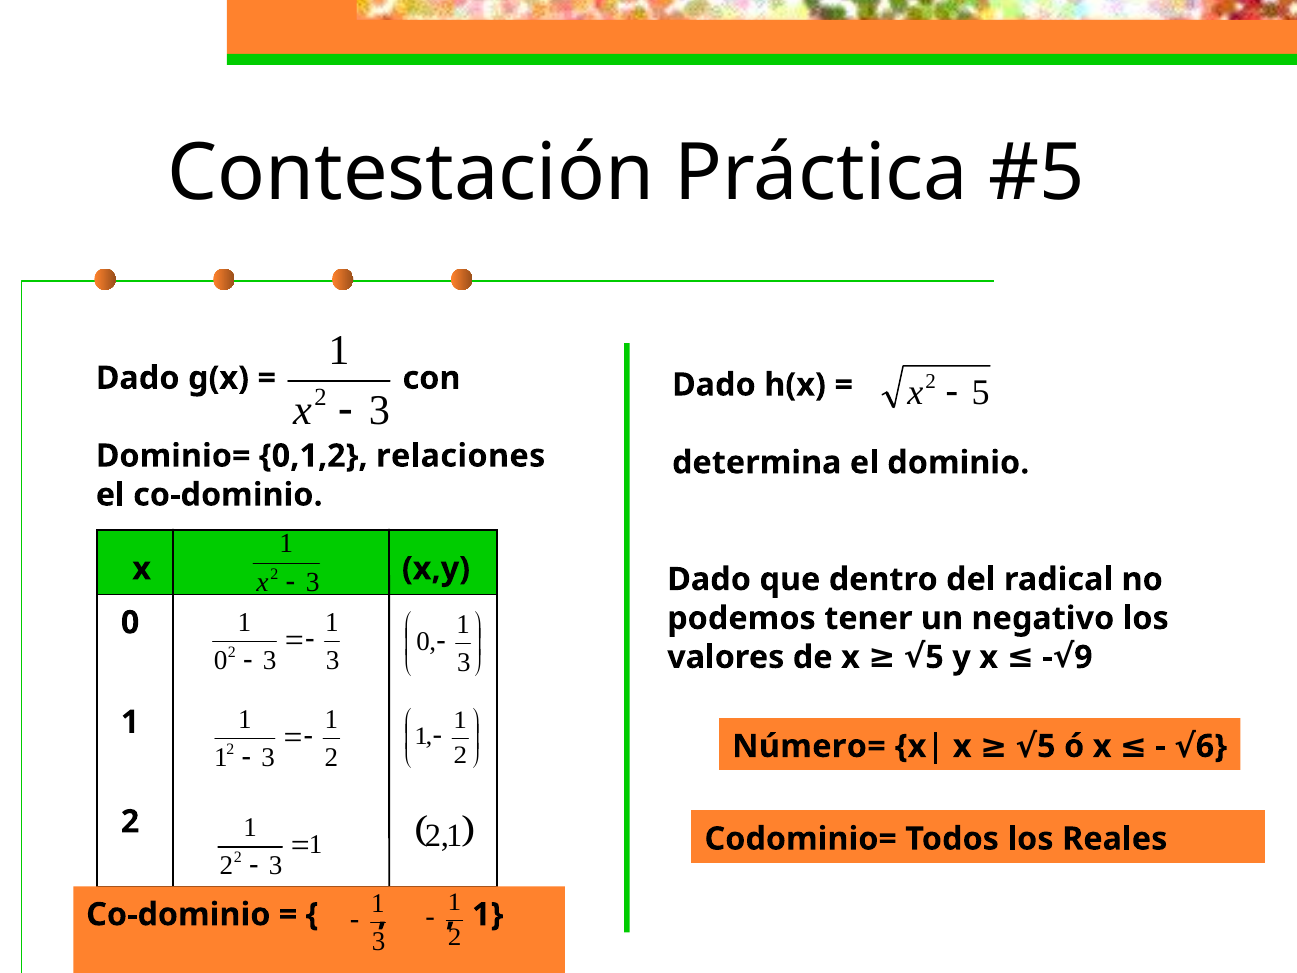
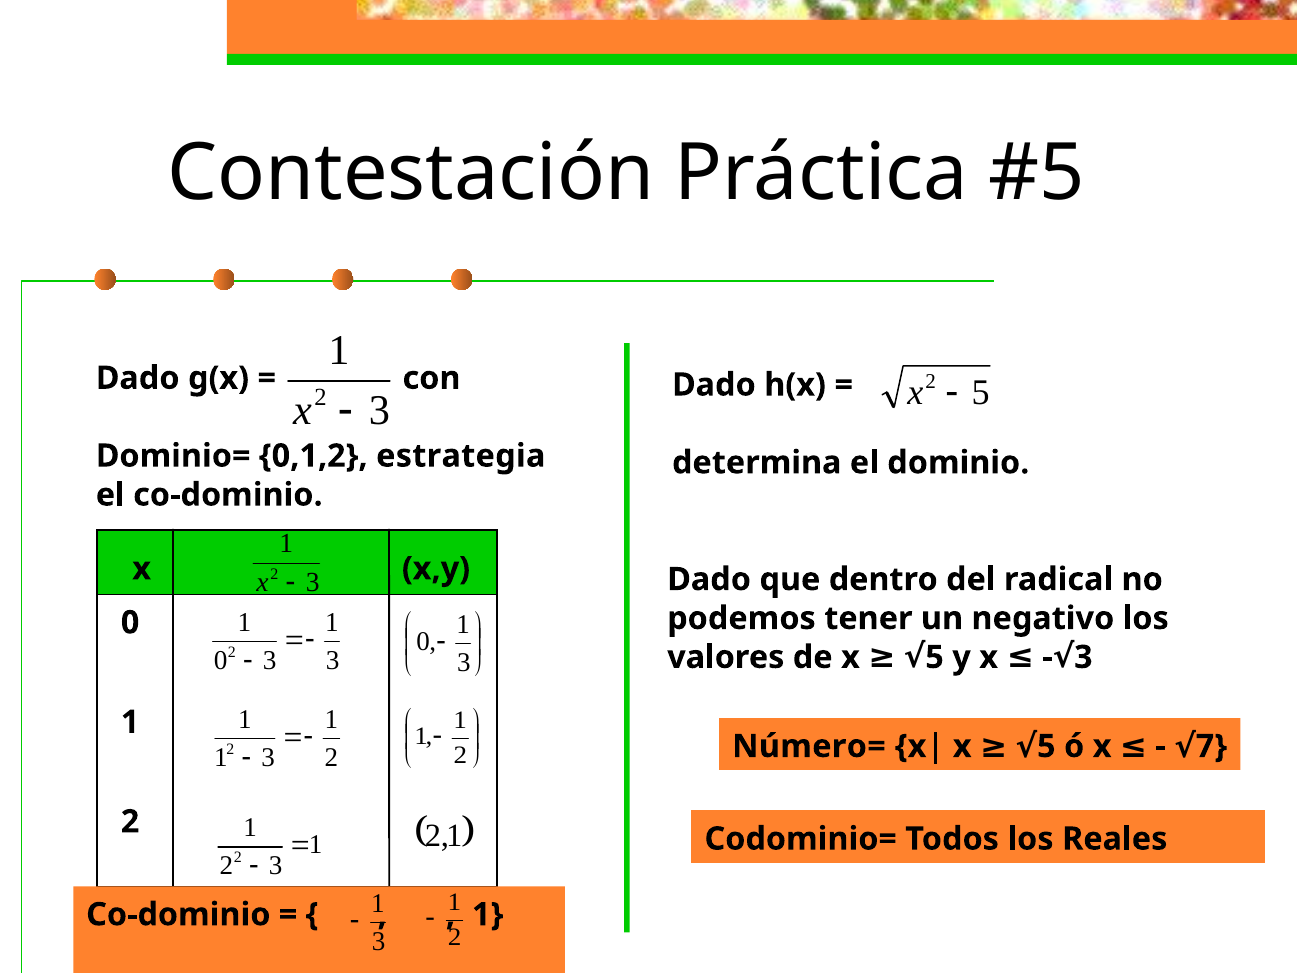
relaciones: relaciones -> estrategia (461, 456)
9: 9 -> 3 (1083, 657)
6: 6 -> 7 (1211, 746)
